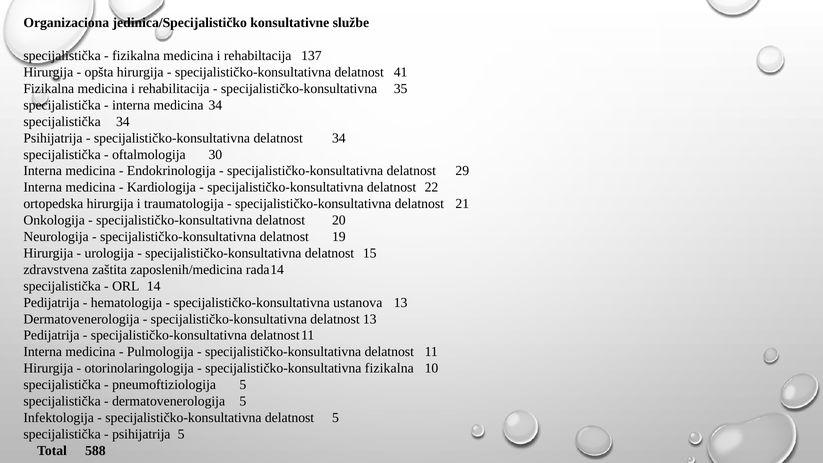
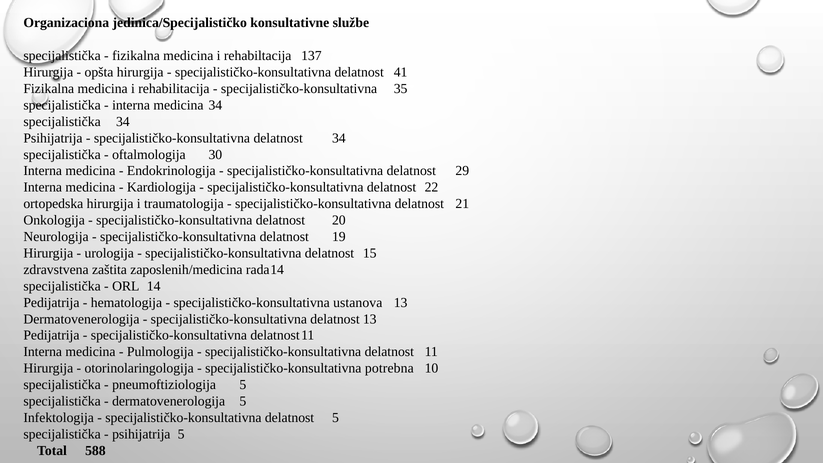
specijalističko-konsultativna fizikalna: fizikalna -> potrebna (389, 368)
